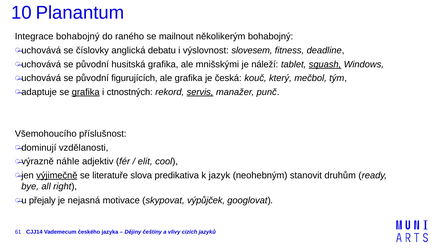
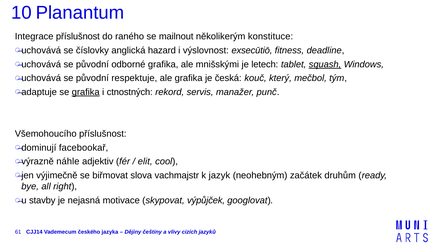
Integrace bohabojný: bohabojný -> příslušnost (78, 36)
několikerým bohabojný: bohabojný -> konstituce (271, 36)
debatu: debatu -> hazard (162, 50)
slovesem: slovesem -> exsecūtiō (252, 50)
husitská: husitská -> odborné (128, 64)
náleží: náleží -> letech (265, 64)
figurujících: figurujících -> respektuje (134, 78)
servis underline: present -> none (200, 92)
vzdělanosti: vzdělanosti -> facebookař (84, 148)
výjimečně underline: present -> none (57, 175)
literatuře: literatuře -> biřmovat (110, 175)
predikativa: predikativa -> vachmajstr (177, 175)
stanovit: stanovit -> začátek (306, 175)
přejaly: přejaly -> stavby (42, 200)
